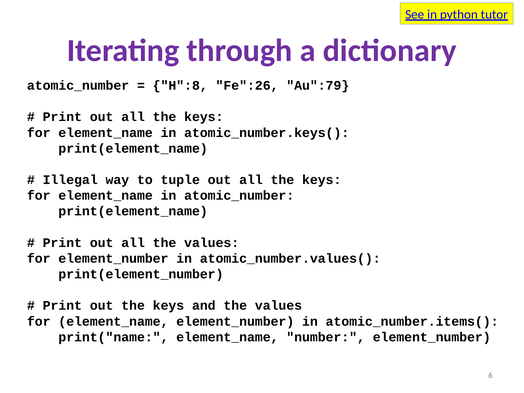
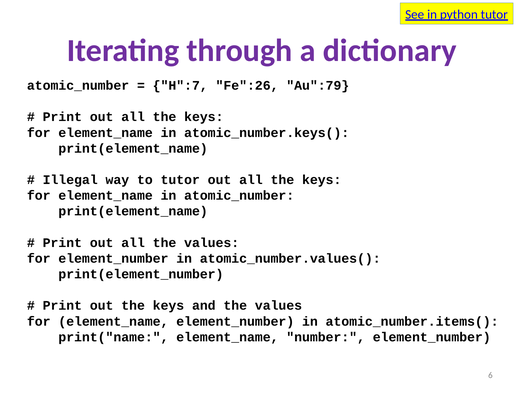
H":8: H":8 -> H":7 (180, 86)
to tuple: tuple -> tutor (180, 180)
